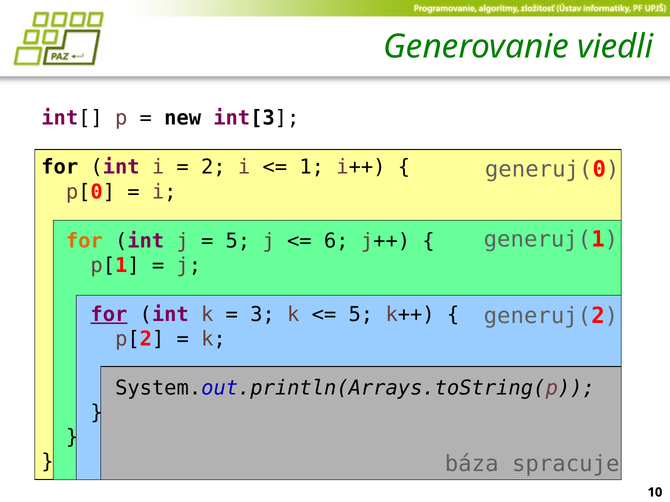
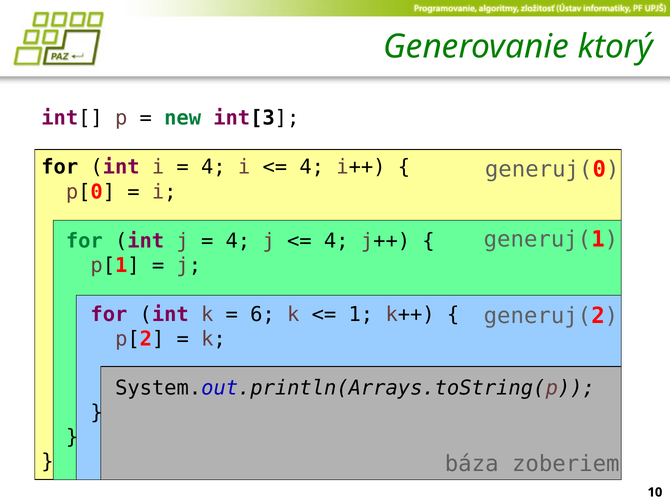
viedli: viedli -> ktorý (615, 47)
new colour: black -> green (183, 118)
2: 2 -> 4 (213, 167)
1: 1 -> 4 (312, 167)
for colour: orange -> green (84, 241)
5: 5 -> 4 (238, 241)
6: 6 -> 4 (336, 241)
for underline: present -> none (109, 315)
3: 3 -> 6 (262, 315)
5: 5 -> 1 (361, 315)
spracuje: spracuje -> zoberiem (566, 465)
